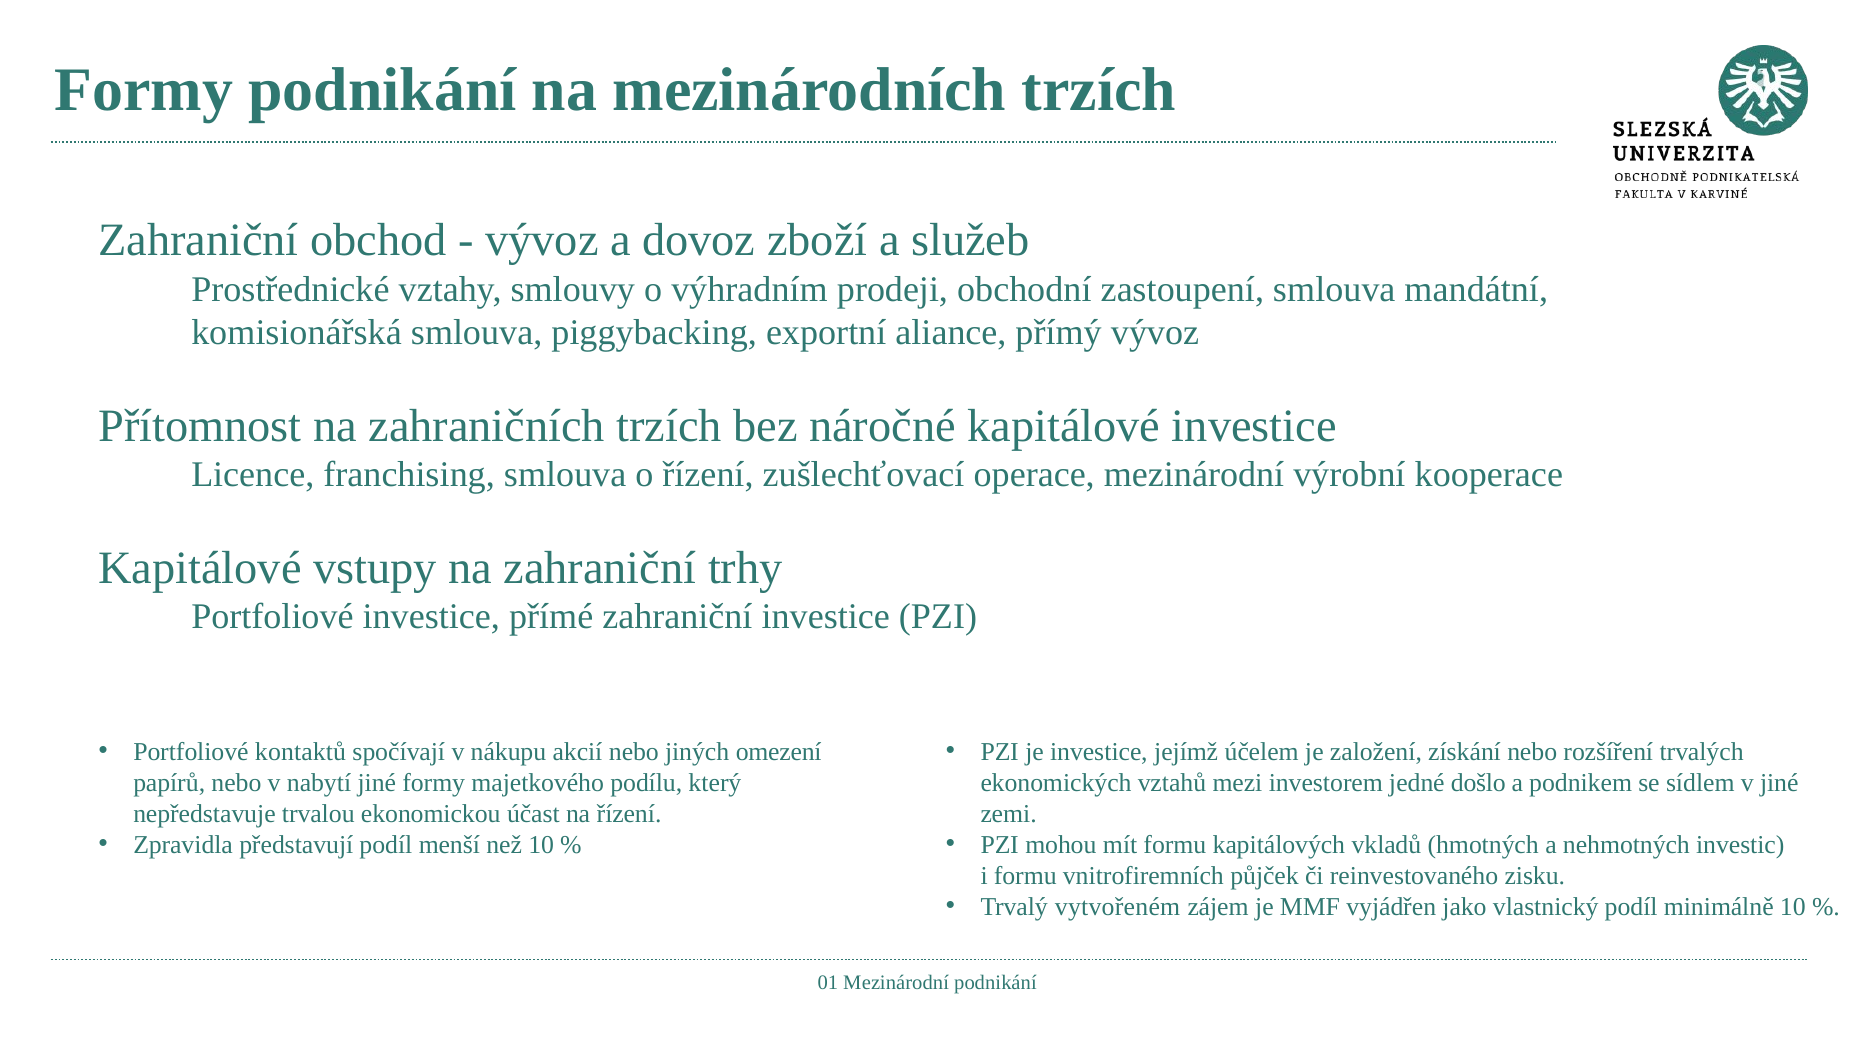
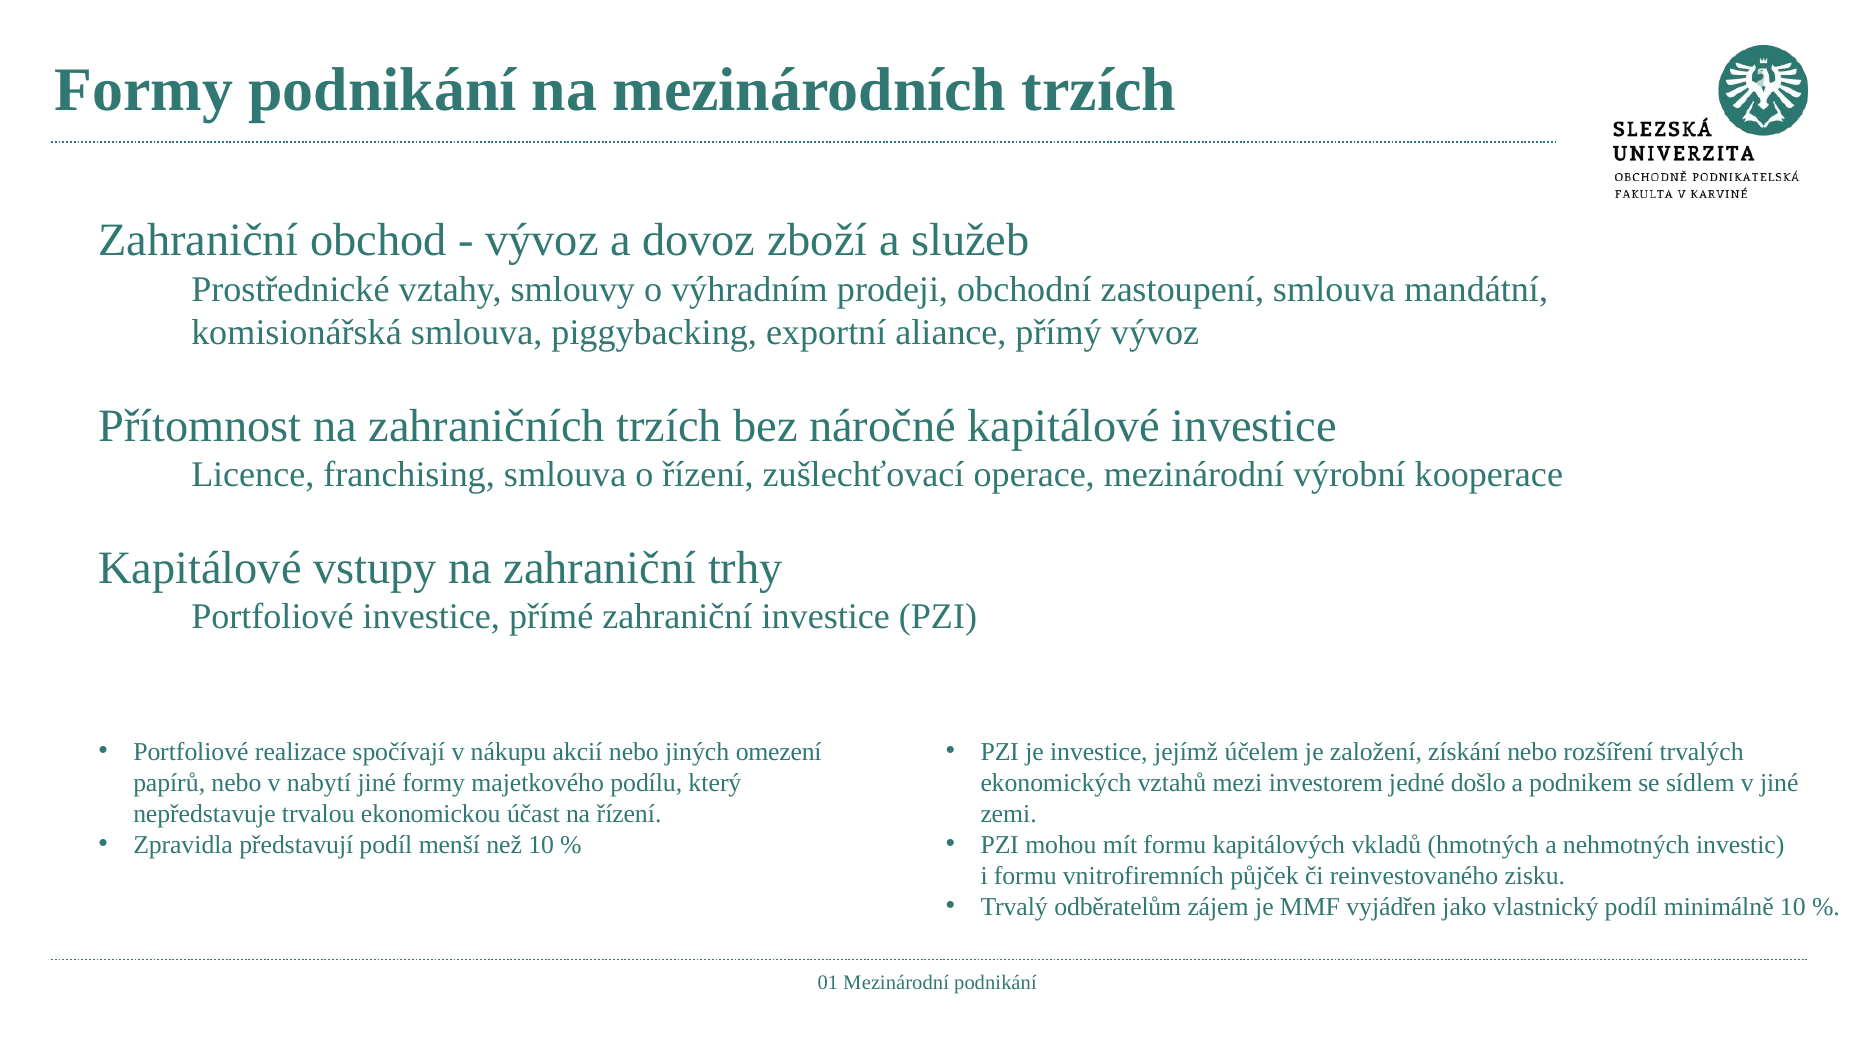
kontaktů: kontaktů -> realizace (301, 752)
vytvořeném: vytvořeném -> odběratelům (1118, 907)
